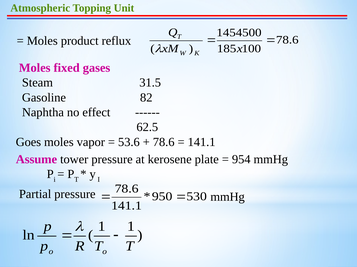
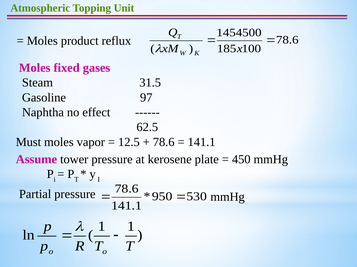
82: 82 -> 97 (146, 98)
Goes: Goes -> Must (28, 142)
53.6: 53.6 -> 12.5 (129, 142)
954: 954 -> 450 (241, 160)
